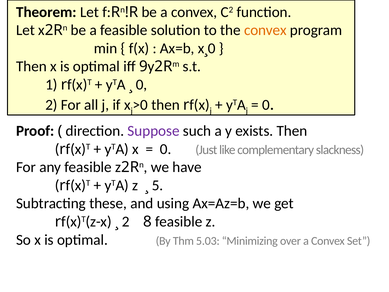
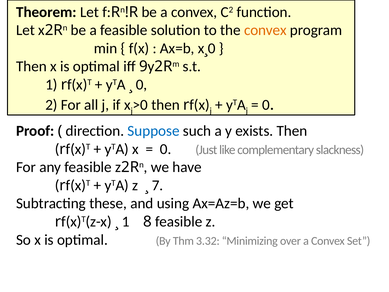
Suppose colour: purple -> blue (154, 131)
5: 5 -> 7 (157, 185)
2: 2 -> 1 (126, 221)
5.03: 5.03 -> 3.32 (208, 241)
